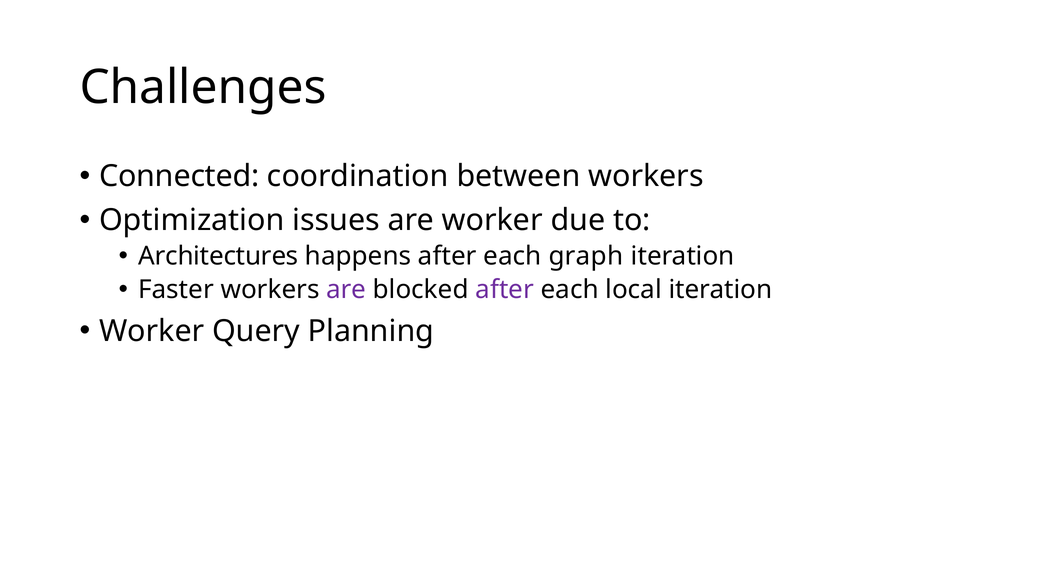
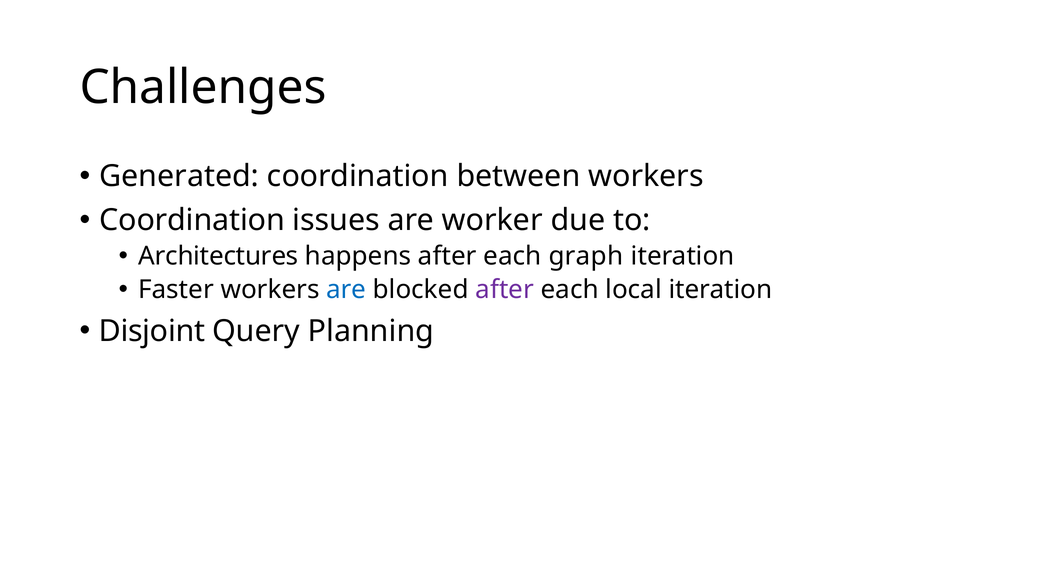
Connected: Connected -> Generated (179, 177)
Optimization: Optimization -> Coordination (192, 220)
are colour: purple -> blue (346, 290)
Worker: Worker -> Disjoint (152, 331)
